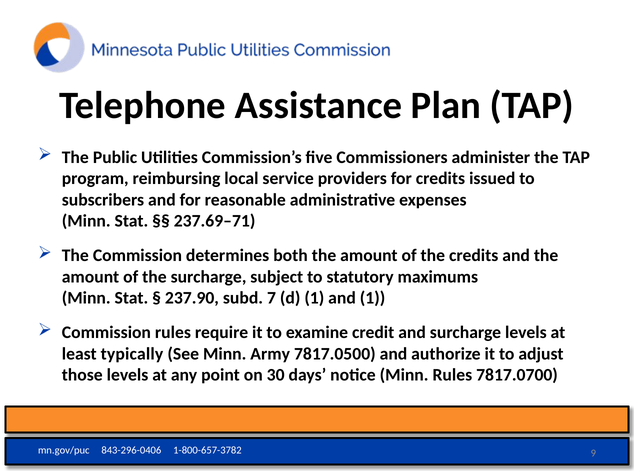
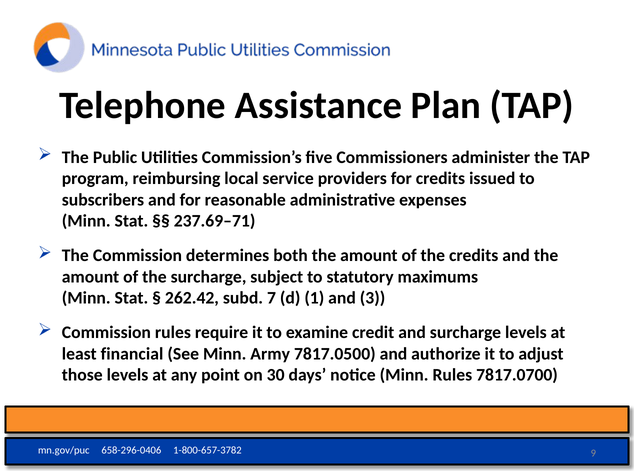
237.90: 237.90 -> 262.42 (192, 298)
and 1: 1 -> 3 (373, 298)
typically: typically -> financial (132, 354)
843-296-0406: 843-296-0406 -> 658-296-0406 (131, 451)
